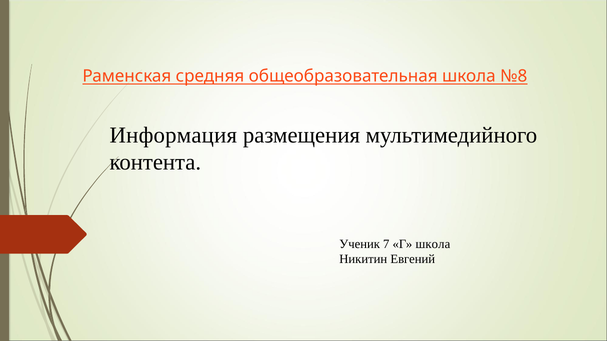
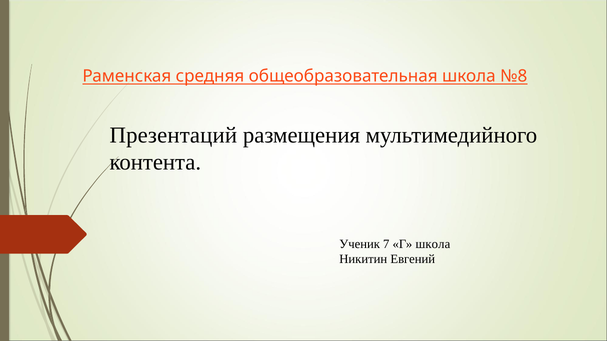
Информация: Информация -> Презентаций (173, 135)
